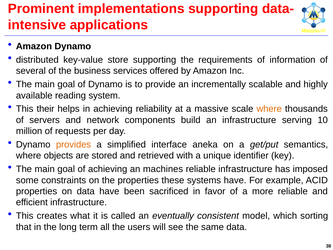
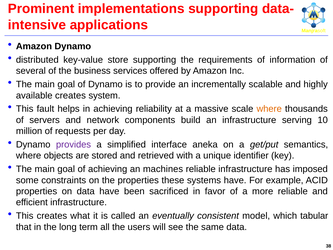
available reading: reading -> creates (70, 95)
their: their -> fault (45, 109)
provides colour: orange -> purple (74, 144)
sorting: sorting -> tabular (314, 216)
